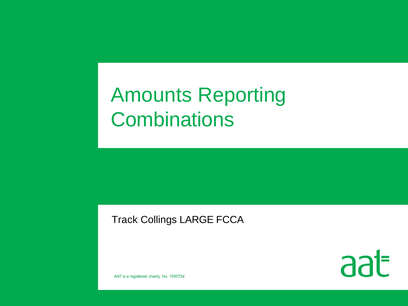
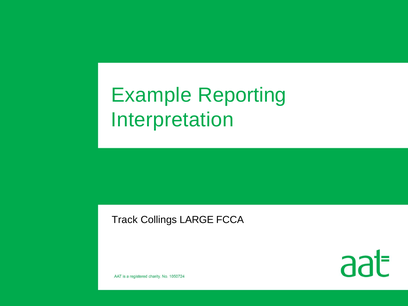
Amounts: Amounts -> Example (151, 95)
Combinations: Combinations -> Interpretation (172, 120)
